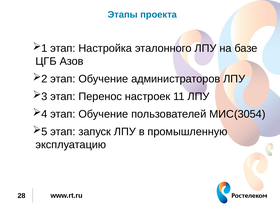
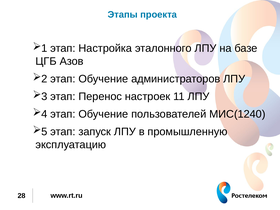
МИС(3054: МИС(3054 -> МИС(1240 (237, 114)
